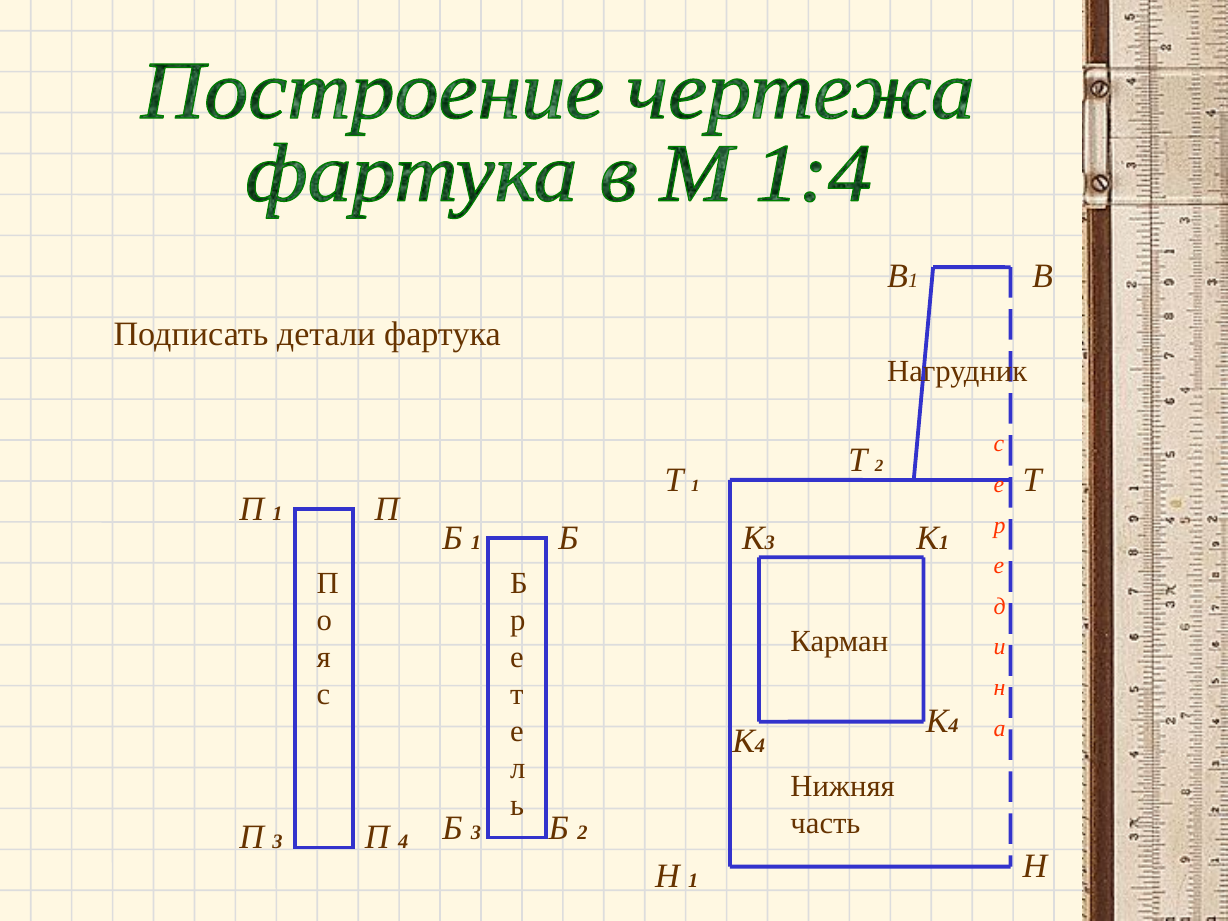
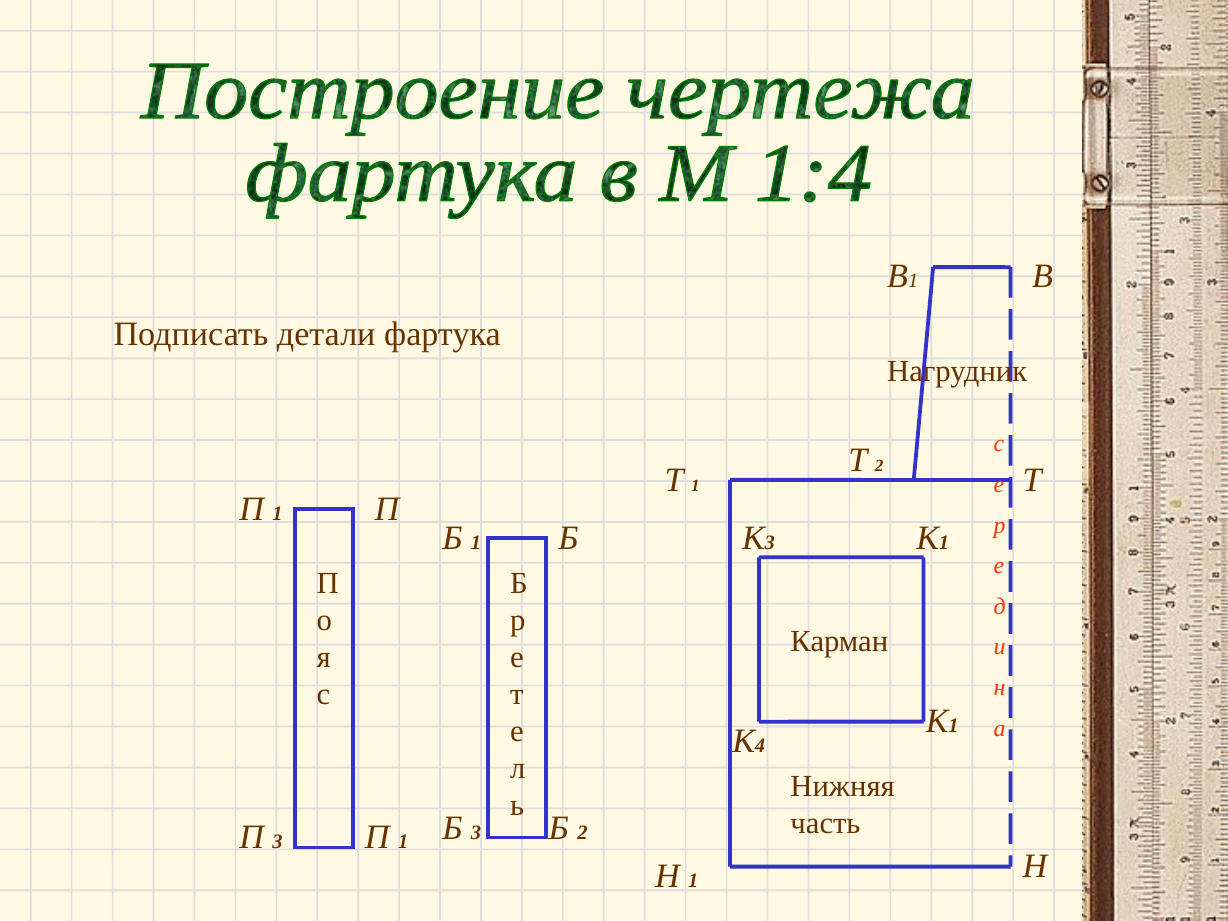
4: 4 -> 1 (953, 726)
4: 4 -> 1 (403, 842)
